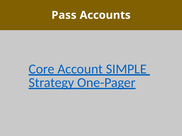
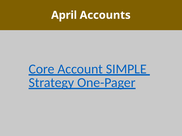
Pass: Pass -> April (64, 15)
